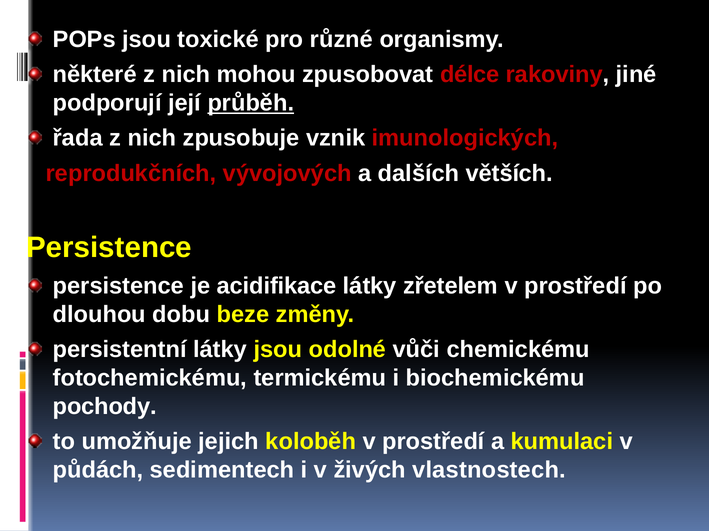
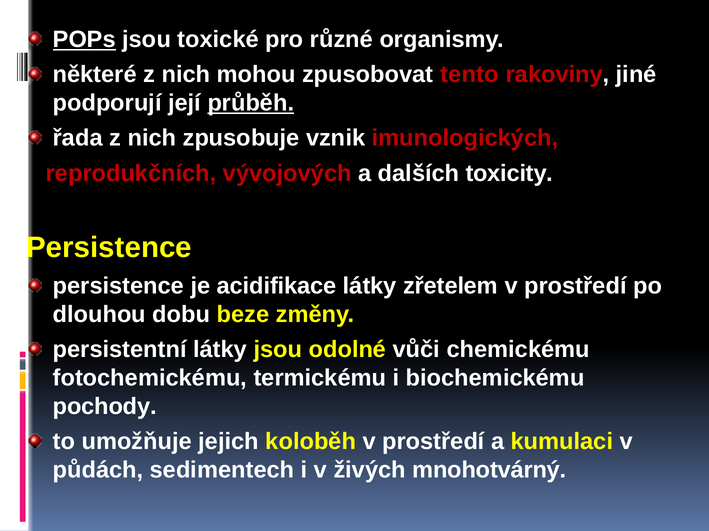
POPs underline: none -> present (84, 40)
délce: délce -> tento (470, 75)
větších: větších -> toxicity (509, 174)
vlastnostech: vlastnostech -> mnohotvárný (489, 470)
